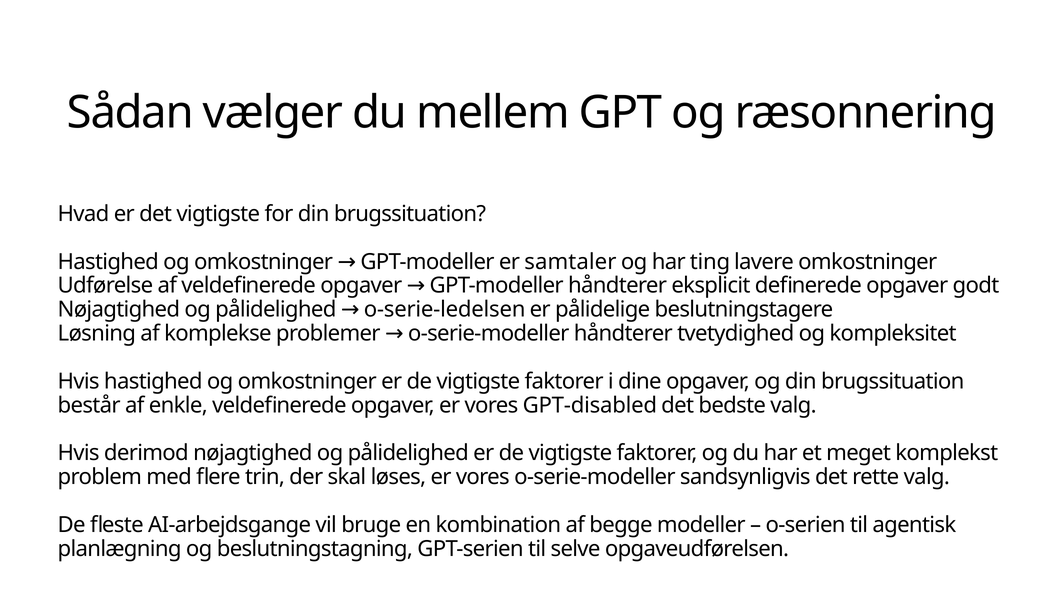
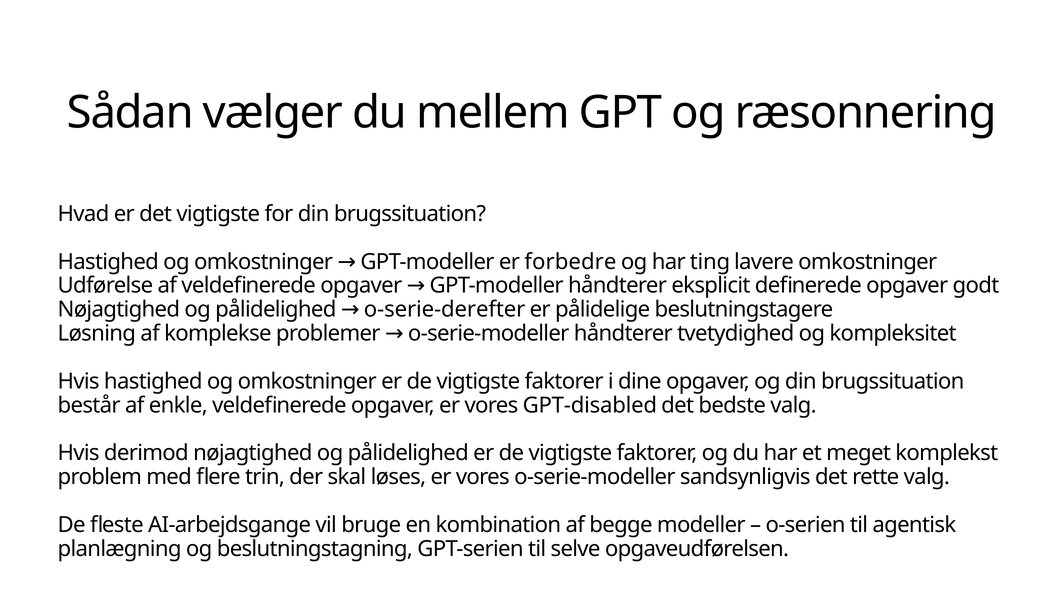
samtaler: samtaler -> forbedre (570, 262)
o-serie-ledelsen: o-serie-ledelsen -> o-serie-derefter (445, 310)
